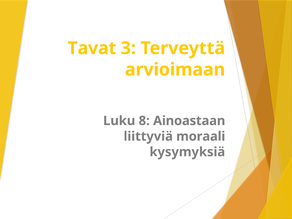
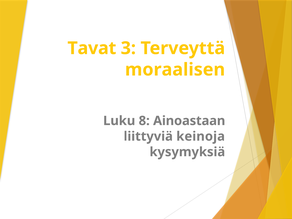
arvioimaan: arvioimaan -> moraalisen (175, 70)
moraali: moraali -> keinoja (201, 136)
